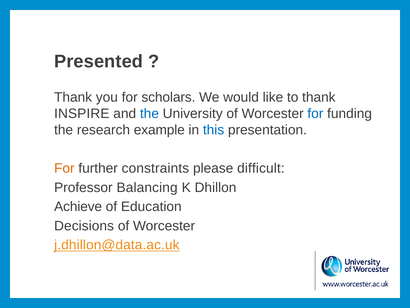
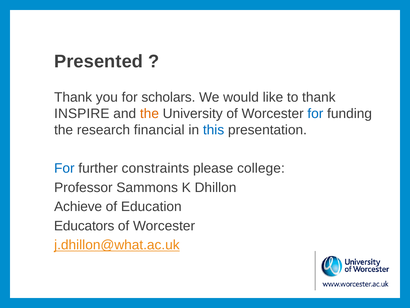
the colour: blue -> orange (149, 114)
example: example -> financial (159, 130)
For colour: orange -> blue (64, 168)
difficult: difficult -> college (261, 168)
Balancing: Balancing -> Sammons (147, 187)
Decisions: Decisions -> Educators (84, 226)
j.dhillon@data.ac.uk: j.dhillon@data.ac.uk -> j.dhillon@what.ac.uk (117, 245)
